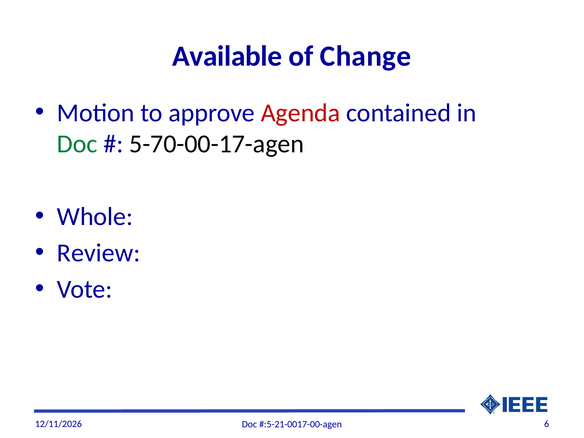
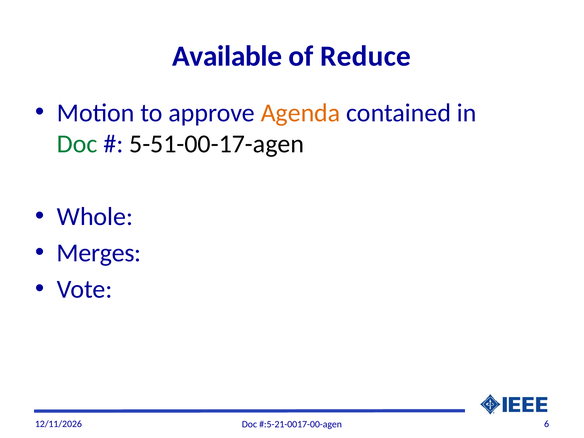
Change: Change -> Reduce (366, 56)
Agenda colour: red -> orange (301, 113)
5-70-00-17-agen: 5-70-00-17-agen -> 5-51-00-17-agen (217, 144)
Review: Review -> Merges (99, 253)
